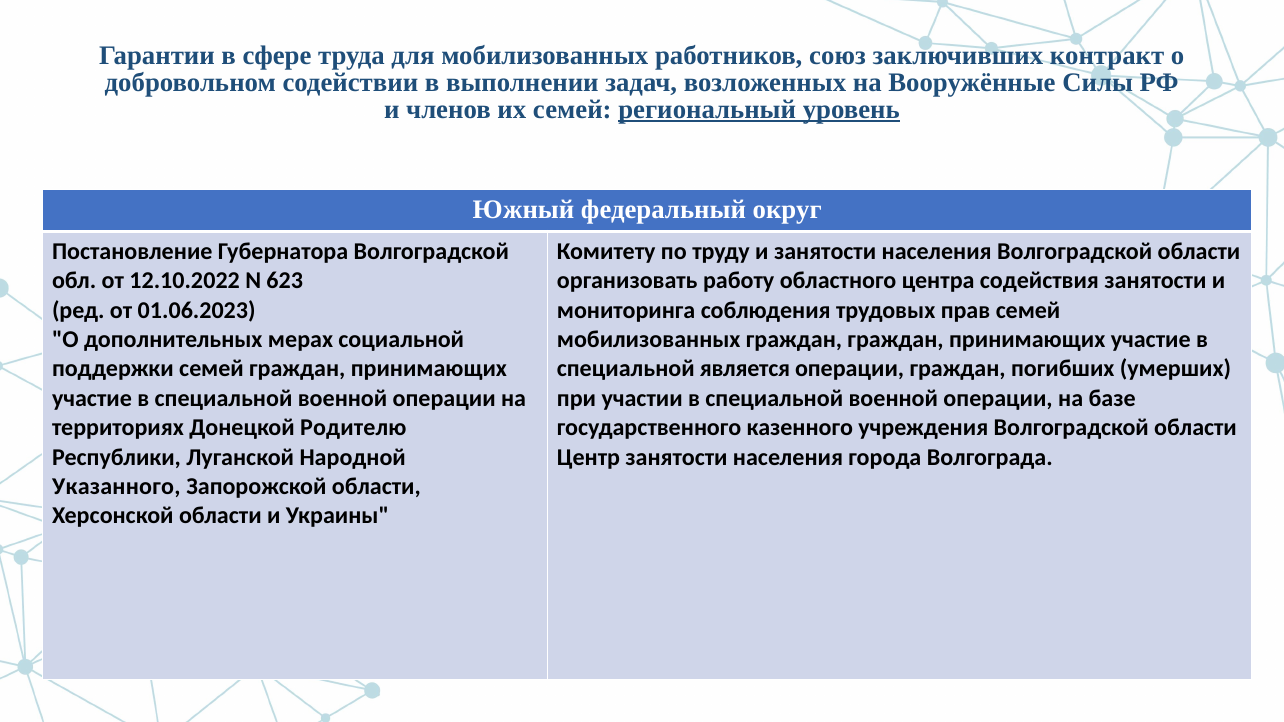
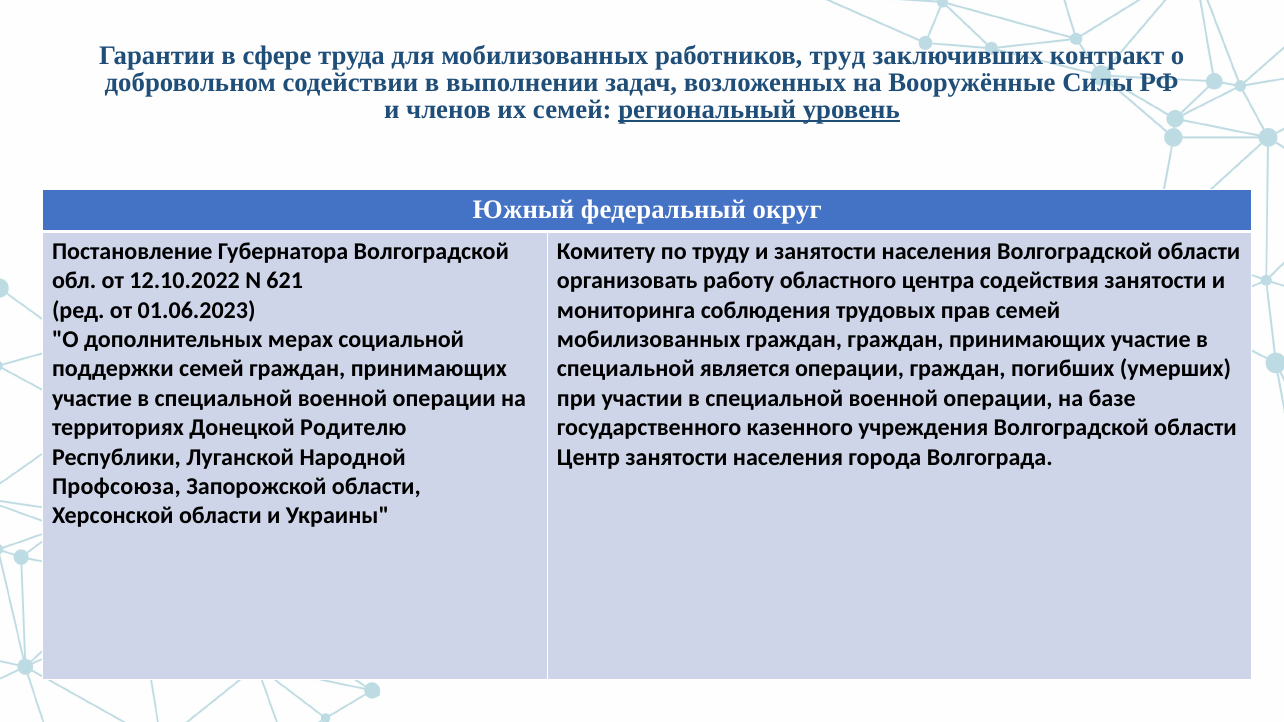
союз: союз -> труд (837, 56)
623: 623 -> 621 (285, 281)
Указанного: Указанного -> Профсоюза (116, 487)
